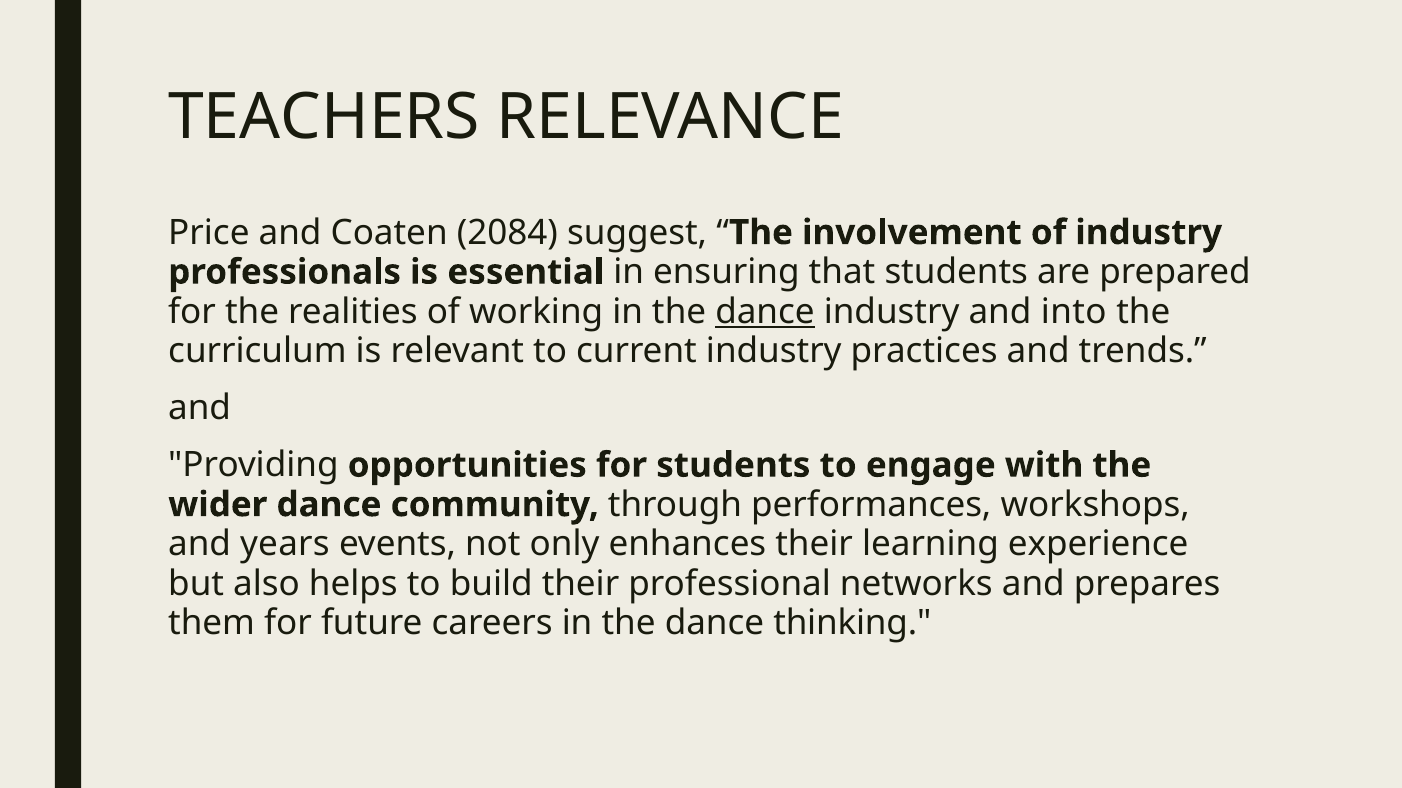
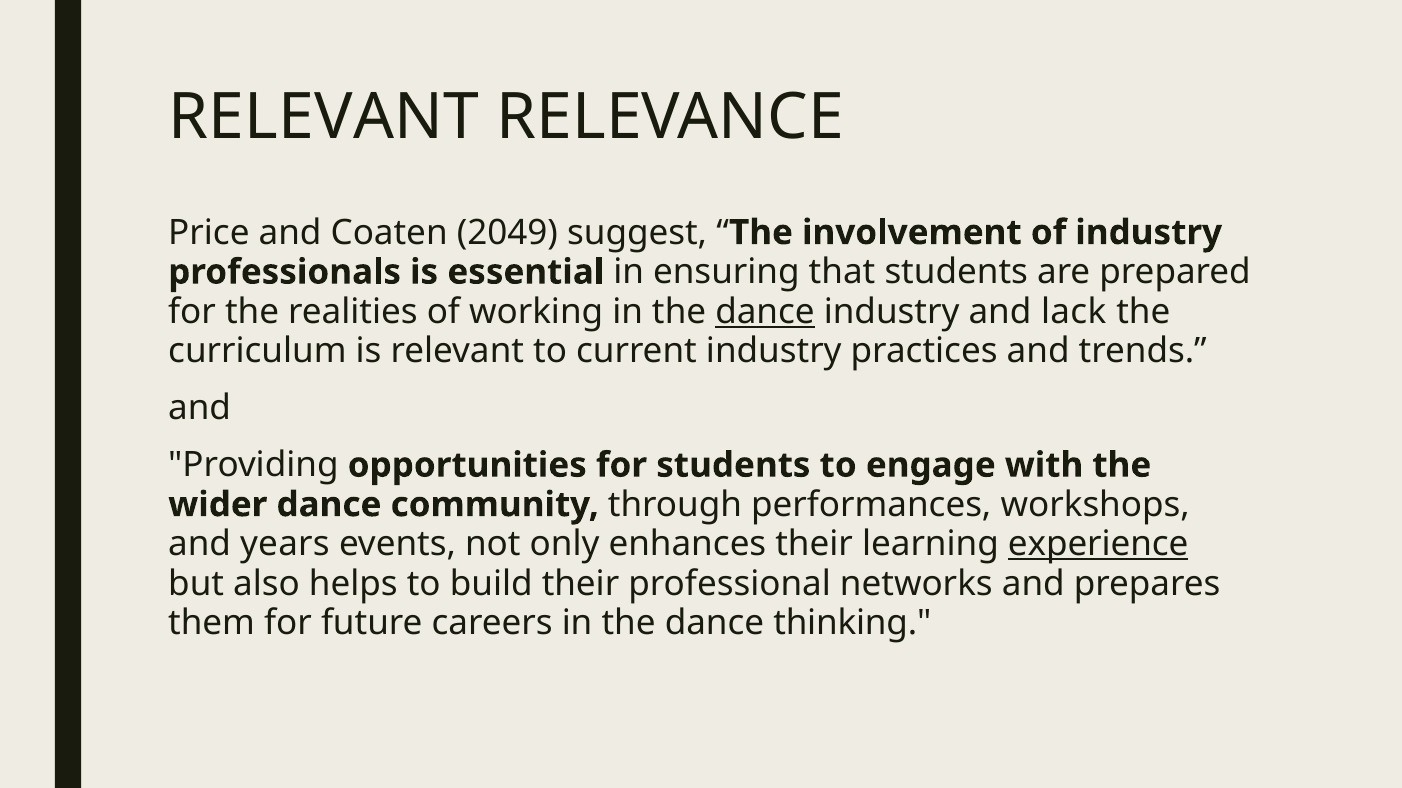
TEACHERS: TEACHERS -> RELEVANT (324, 118)
2084: 2084 -> 2049 (507, 233)
into: into -> lack (1074, 312)
experience underline: none -> present (1098, 545)
